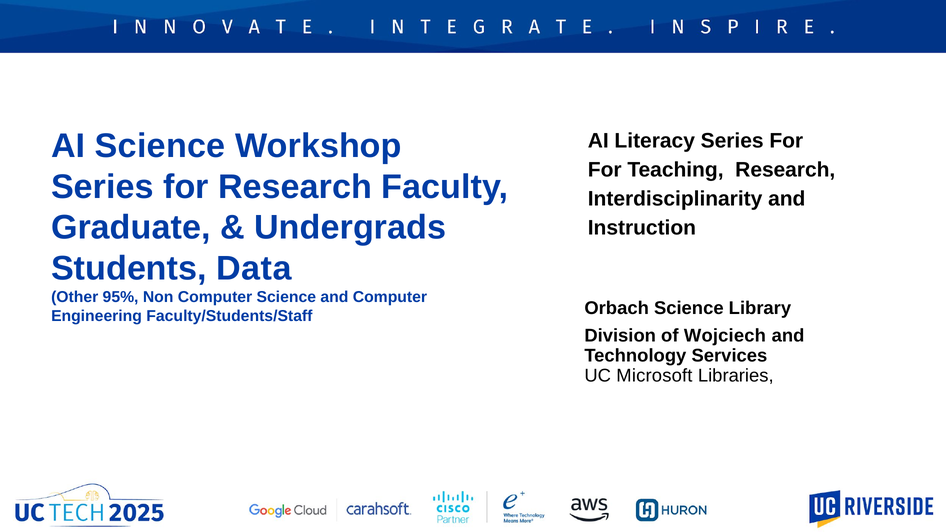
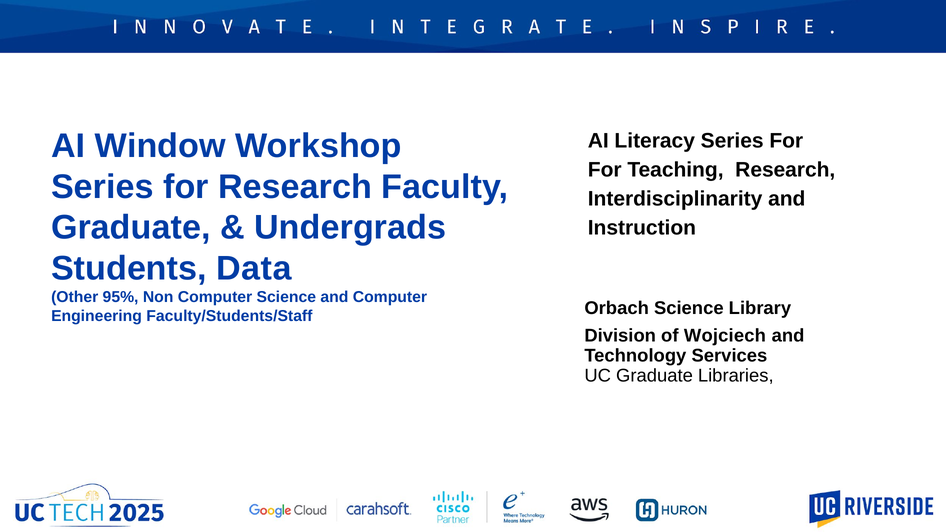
AI Science: Science -> Window (160, 146)
UC Microsoft: Microsoft -> Graduate (654, 376)
